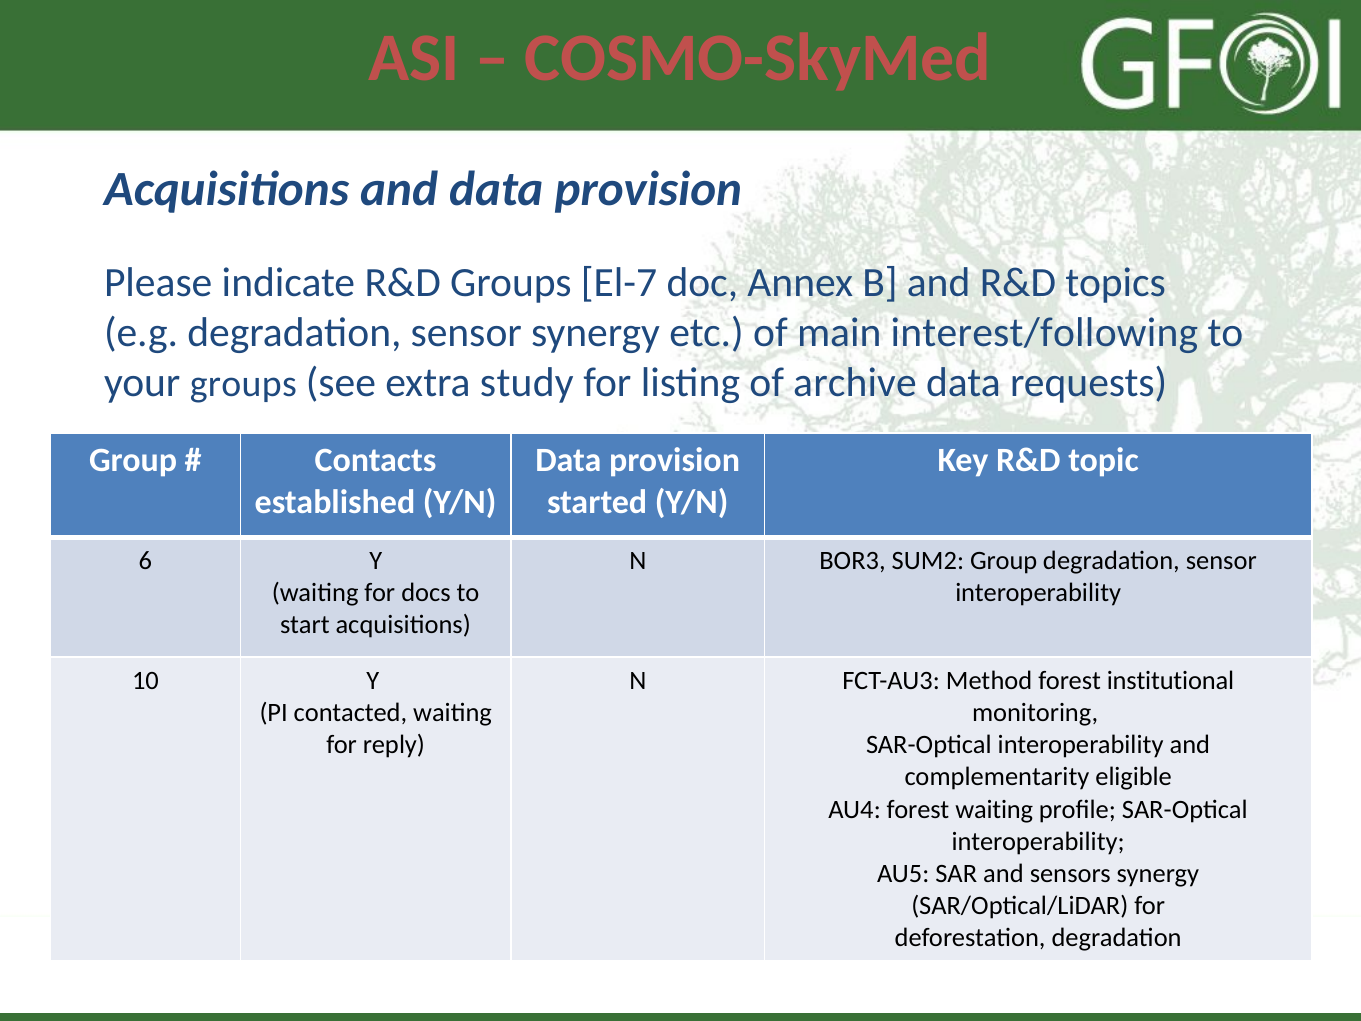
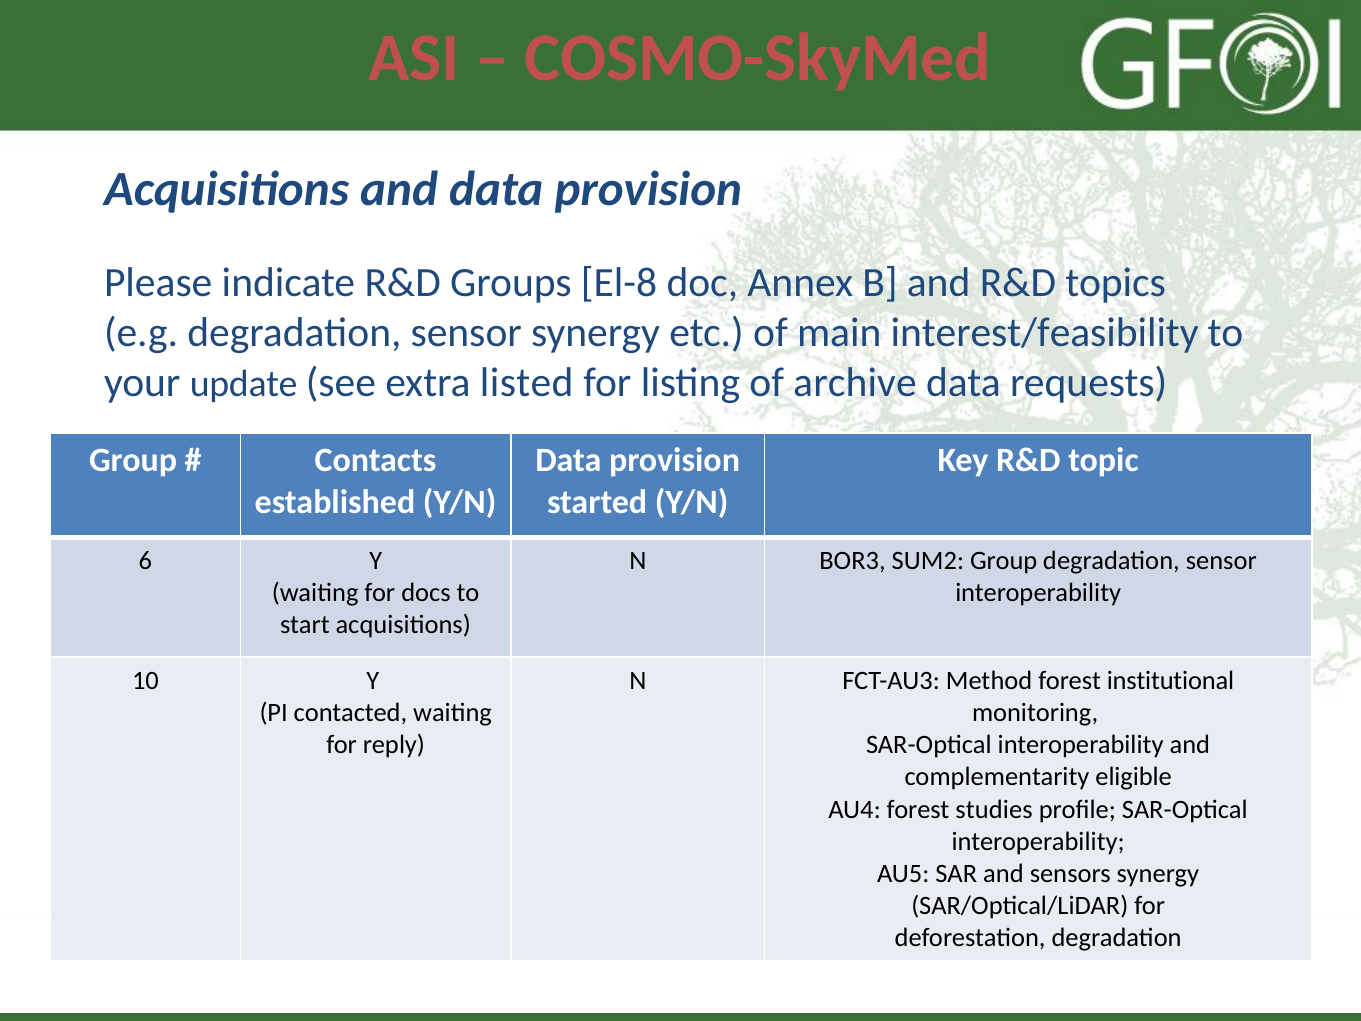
El-7: El-7 -> El-8 (619, 283)
interest/following: interest/following -> interest/feasibility (1045, 333)
your groups: groups -> update (244, 384)
study: study -> listed (527, 383)
forest waiting: waiting -> studies (994, 809)
